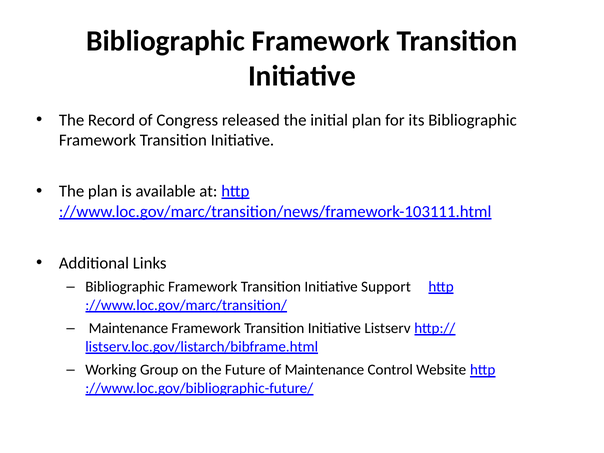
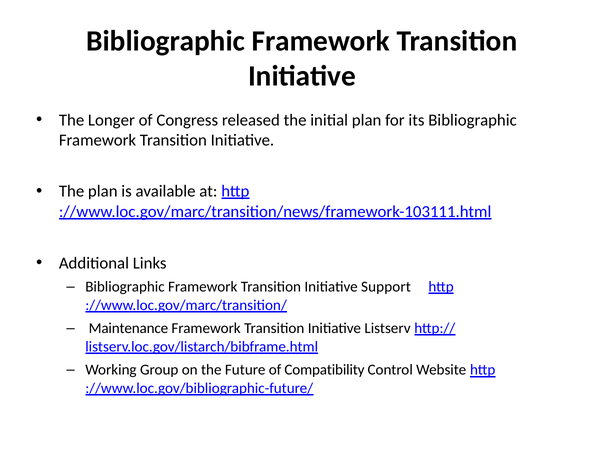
Record: Record -> Longer (111, 120)
of Maintenance: Maintenance -> Compatibility (324, 370)
